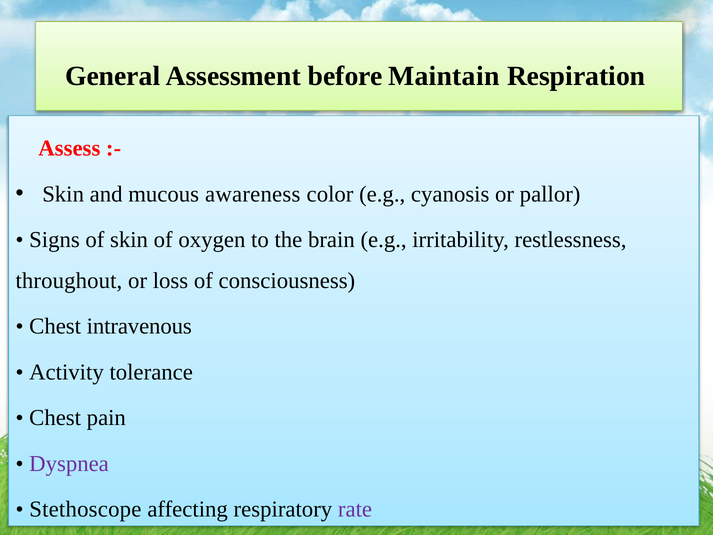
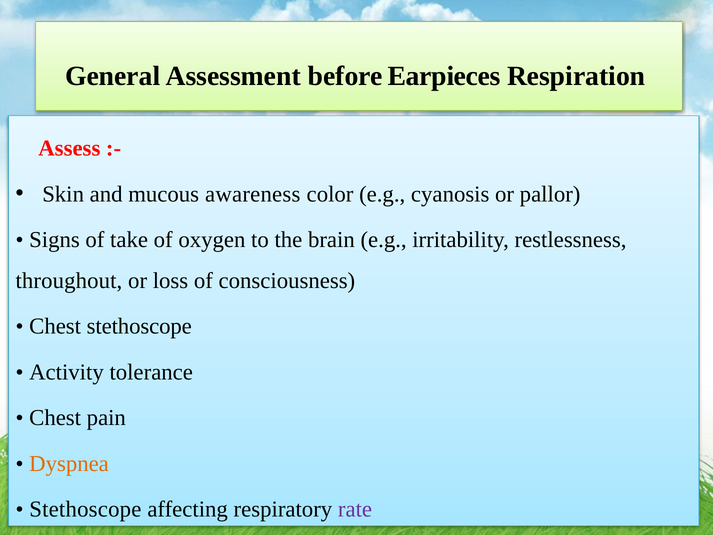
Maintain: Maintain -> Earpieces (444, 76)
of skin: skin -> take (129, 240)
Chest intravenous: intravenous -> stethoscope (139, 326)
Dyspnea colour: purple -> orange (69, 463)
